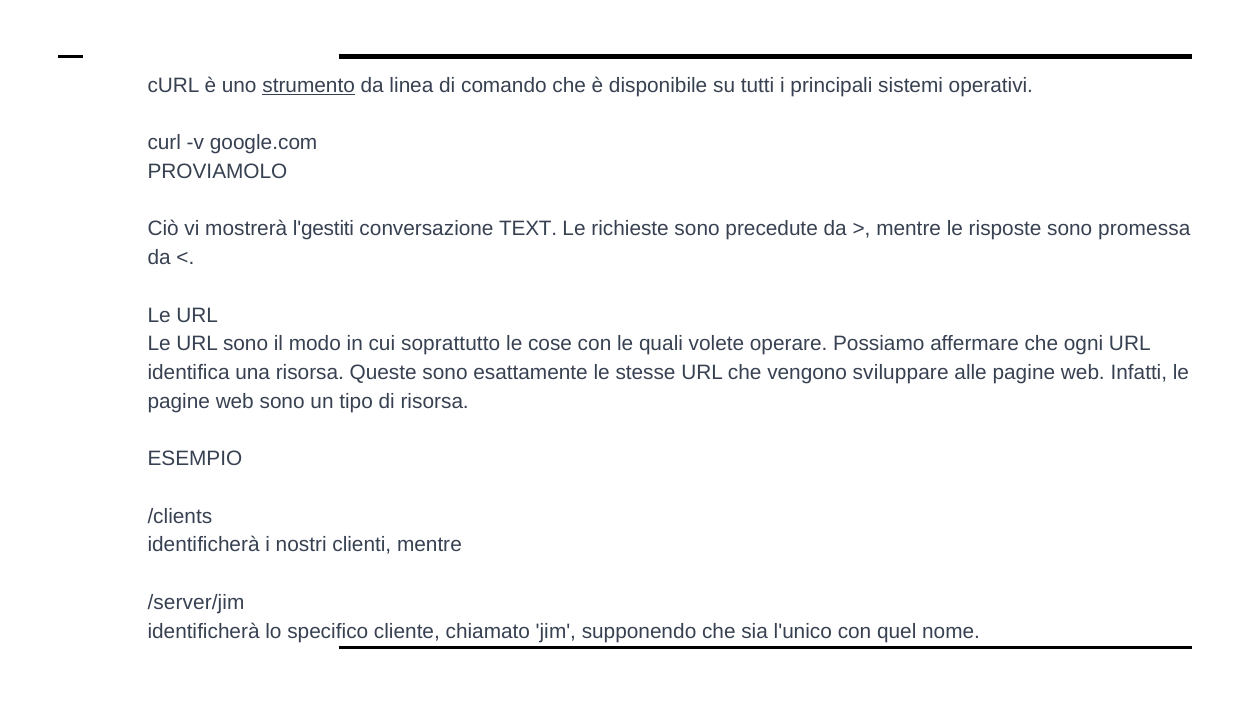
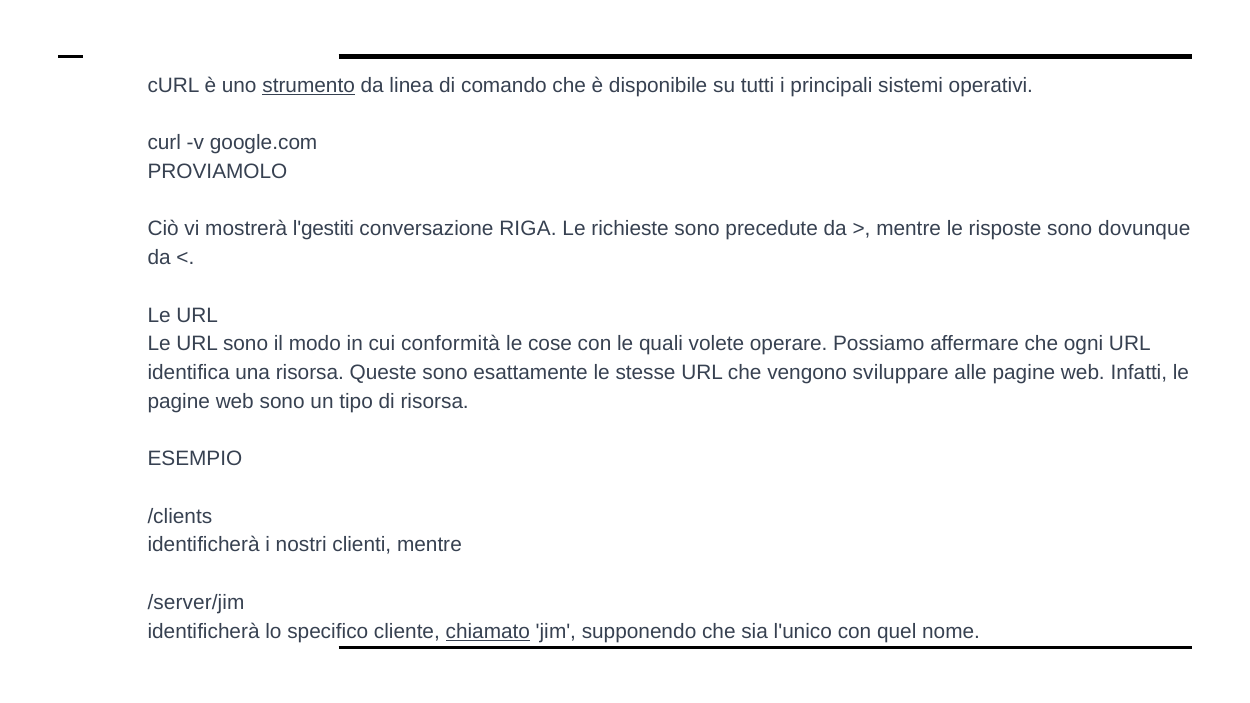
TEXT: TEXT -> RIGA (528, 229)
promessa: promessa -> dovunque (1144, 229)
soprattutto: soprattutto -> conformità (451, 344)
chiamato underline: none -> present (488, 631)
